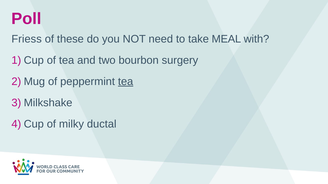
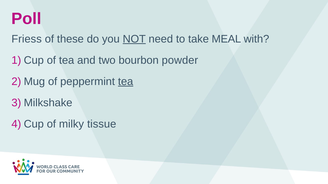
NOT underline: none -> present (134, 39)
surgery: surgery -> powder (180, 60)
ductal: ductal -> tissue (102, 124)
